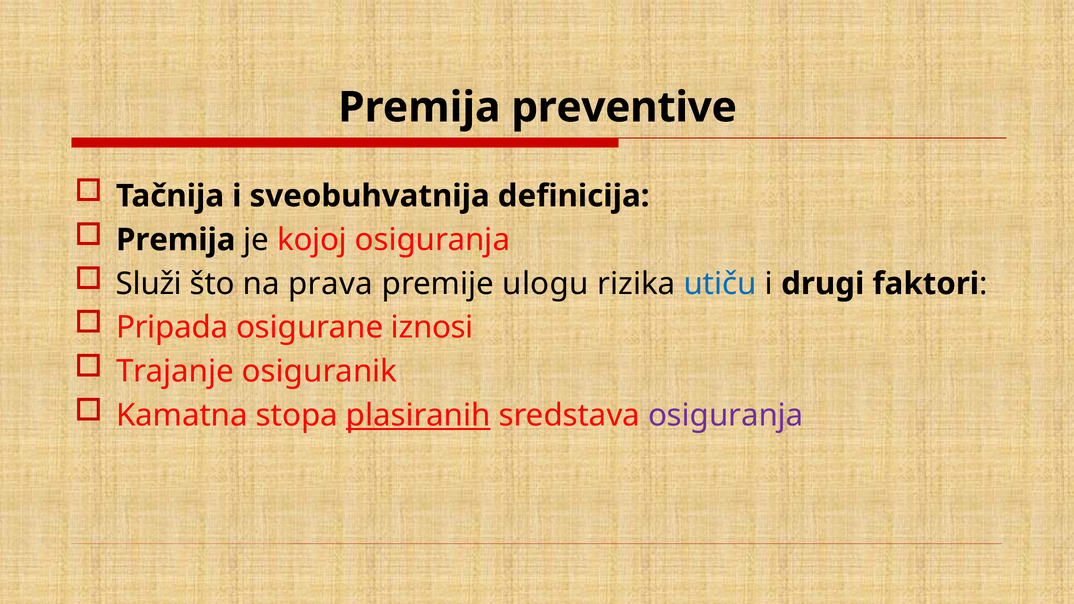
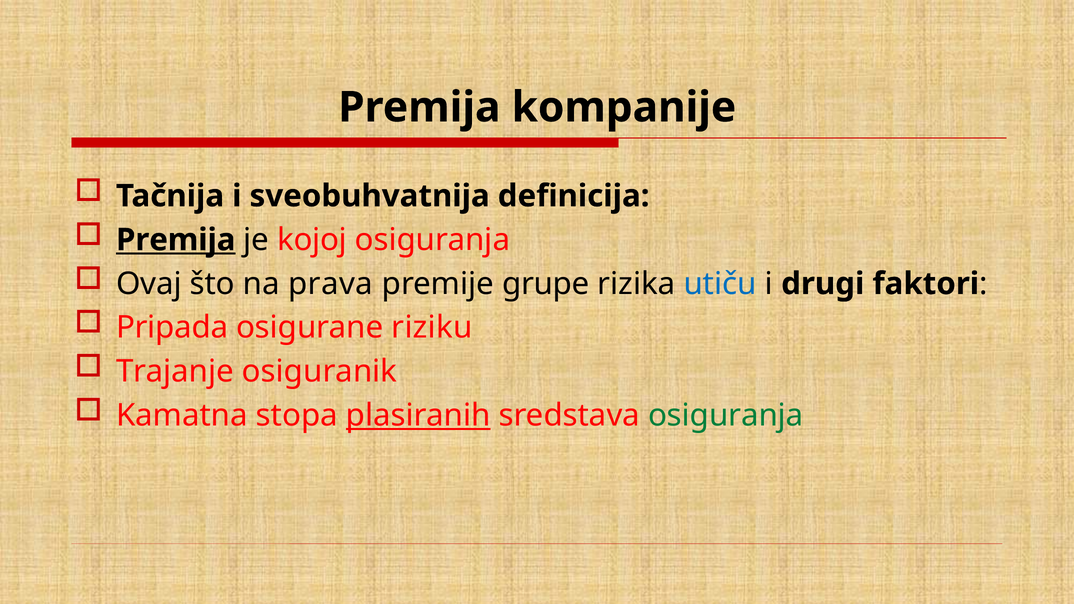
preventive: preventive -> kompanije (624, 107)
Premija underline: none -> present (176, 240)
Služi: Služi -> Ovaj (149, 284)
ulogu: ulogu -> grupe (546, 284)
iznosi: iznosi -> riziku (432, 328)
osiguranja colour: purple -> green (726, 415)
